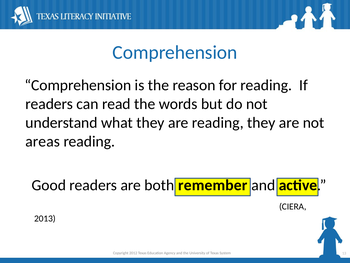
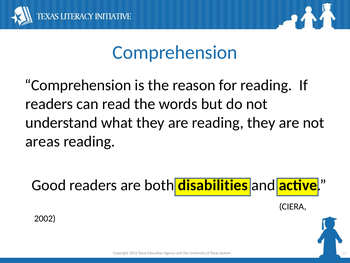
remember: remember -> disabilities (213, 185)
2013: 2013 -> 2002 (45, 218)
